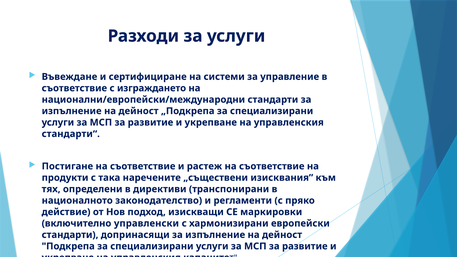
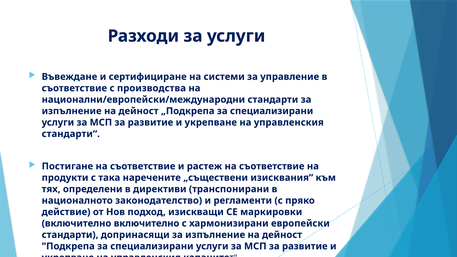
изграждането: изграждането -> производства (151, 88)
включително управленски: управленски -> включително (147, 223)
